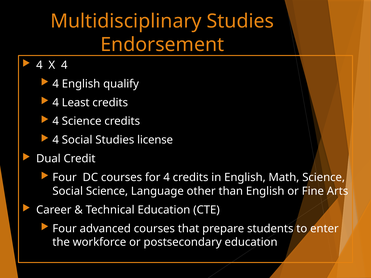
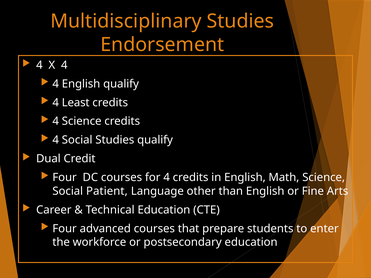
Studies license: license -> qualify (155, 140)
Social Science: Science -> Patient (107, 191)
